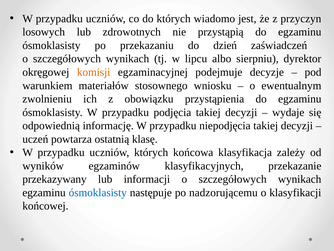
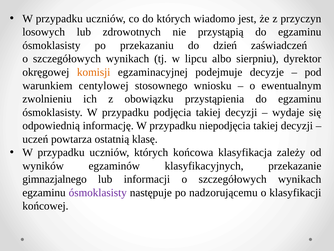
materiałów: materiałów -> centylowej (104, 85)
przekazywany: przekazywany -> gimnazjalnego (55, 179)
ósmoklasisty colour: blue -> purple (98, 192)
